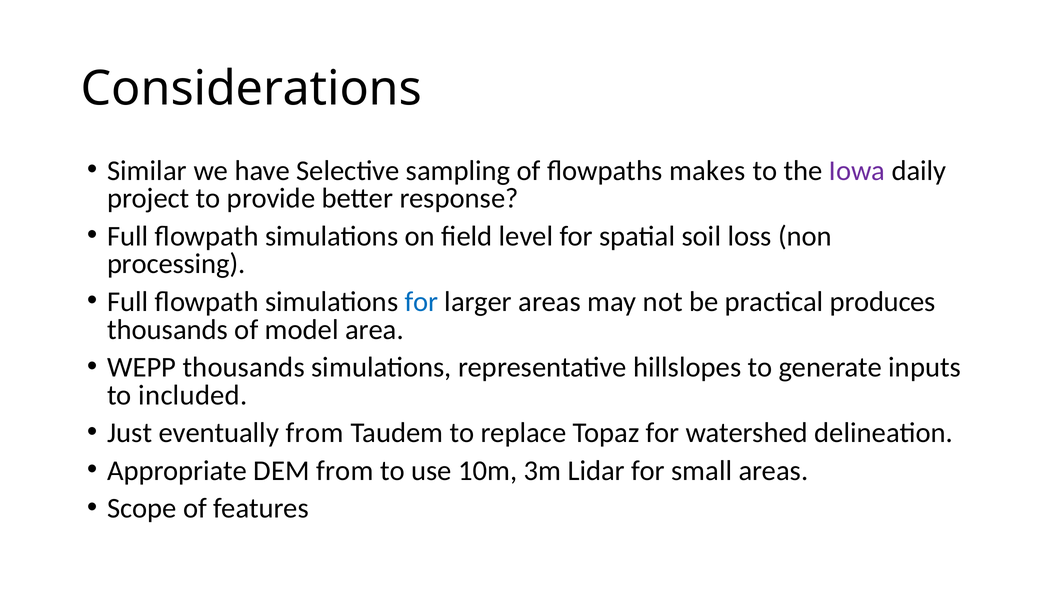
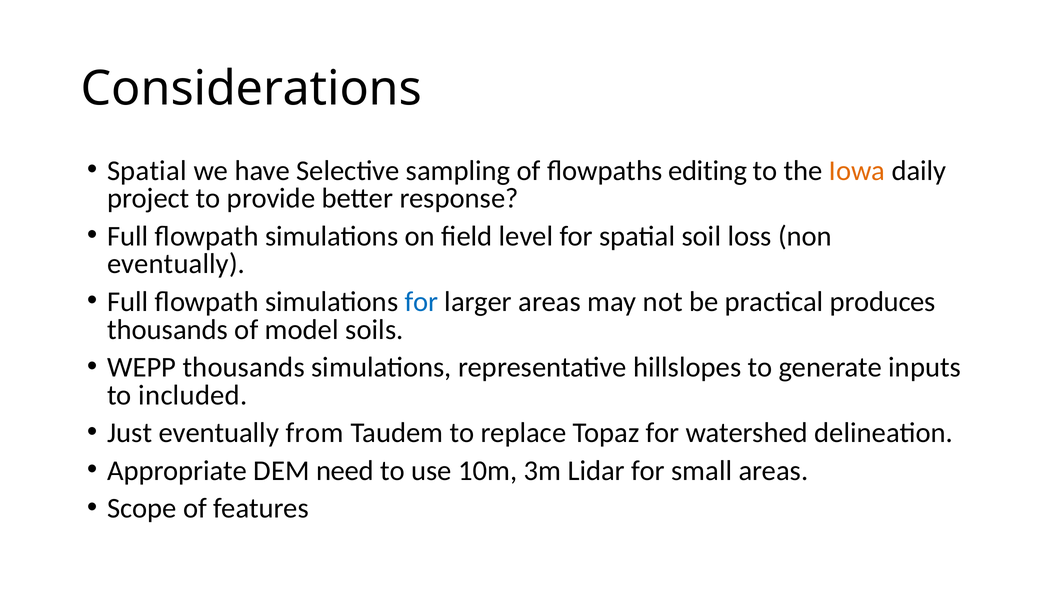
Similar: Similar -> Spatial (147, 171)
makes: makes -> editing (708, 171)
Iowa colour: purple -> orange (857, 171)
processing: processing -> eventually (176, 264)
area: area -> soils (374, 330)
DEM from: from -> need (345, 471)
